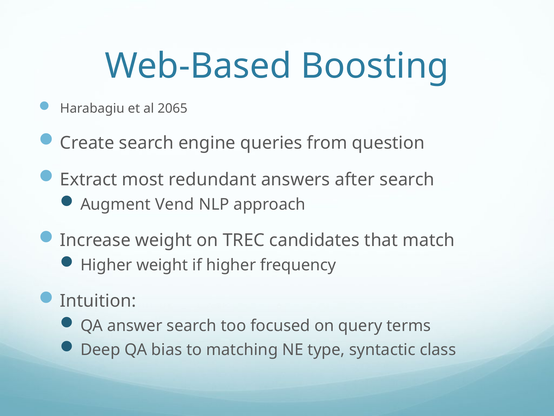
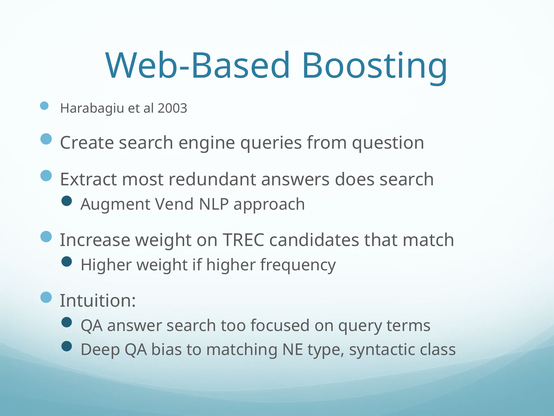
2065: 2065 -> 2003 (173, 108)
after: after -> does (355, 179)
